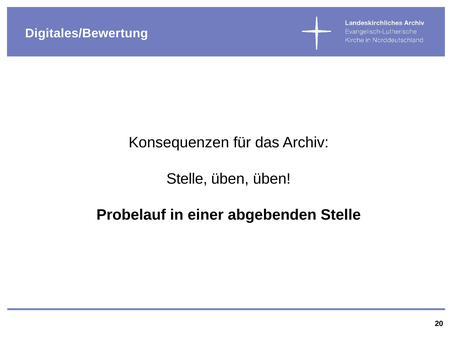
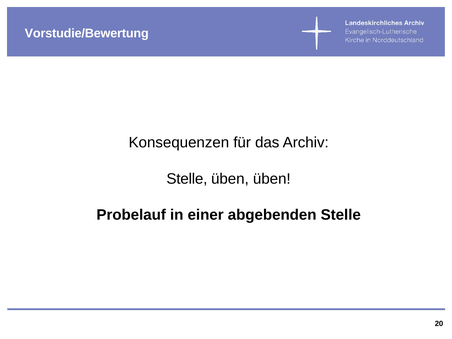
Digitales/Bewertung: Digitales/Bewertung -> Vorstudie/Bewertung (87, 33)
